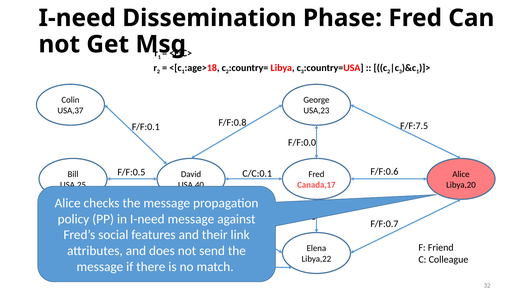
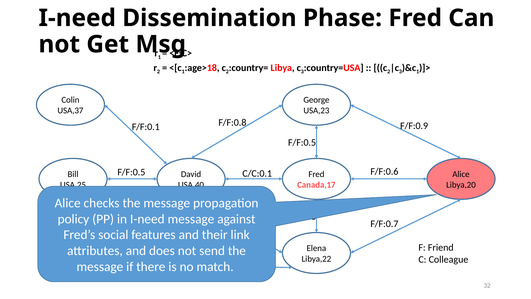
F/F:7.5: F/F:7.5 -> F/F:0.9 (414, 126)
F/F:0.0: F/F:0.0 -> F/F:0.5 (302, 142)
